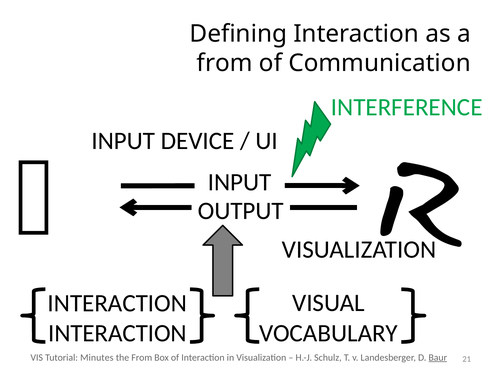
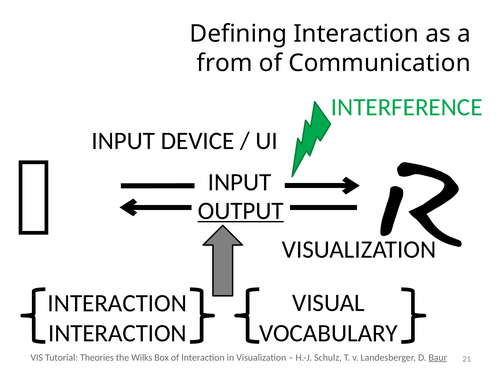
OUTPUT underline: none -> present (241, 211)
Minutes: Minutes -> Theories (97, 357)
the From: From -> Wilks (142, 357)
